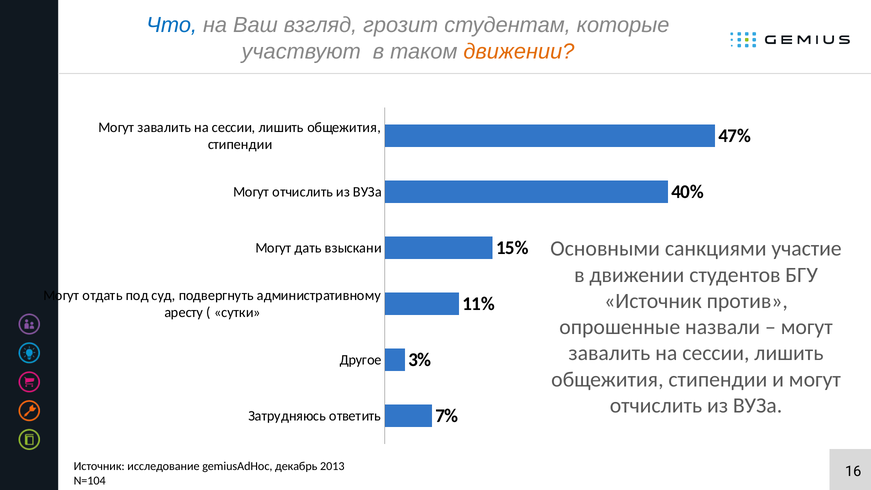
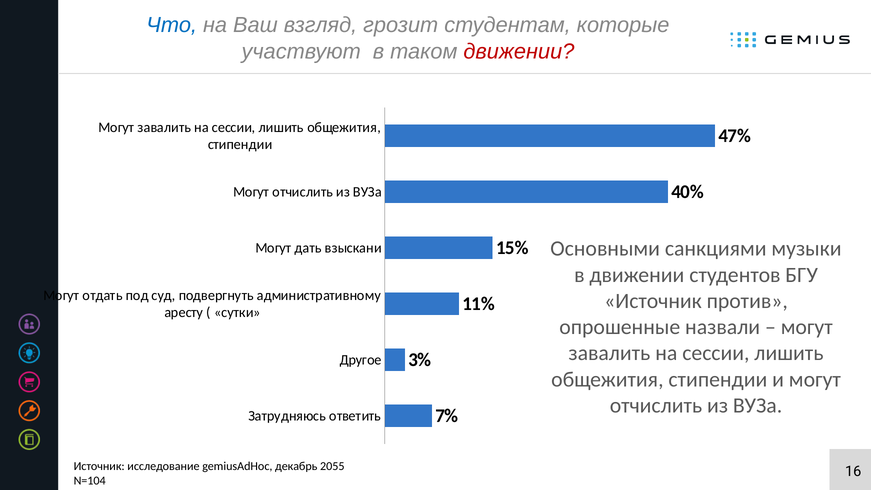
движении colour: orange -> red (519, 51)
участие: участие -> музыки (807, 249)
2013: 2013 -> 2055 (332, 466)
